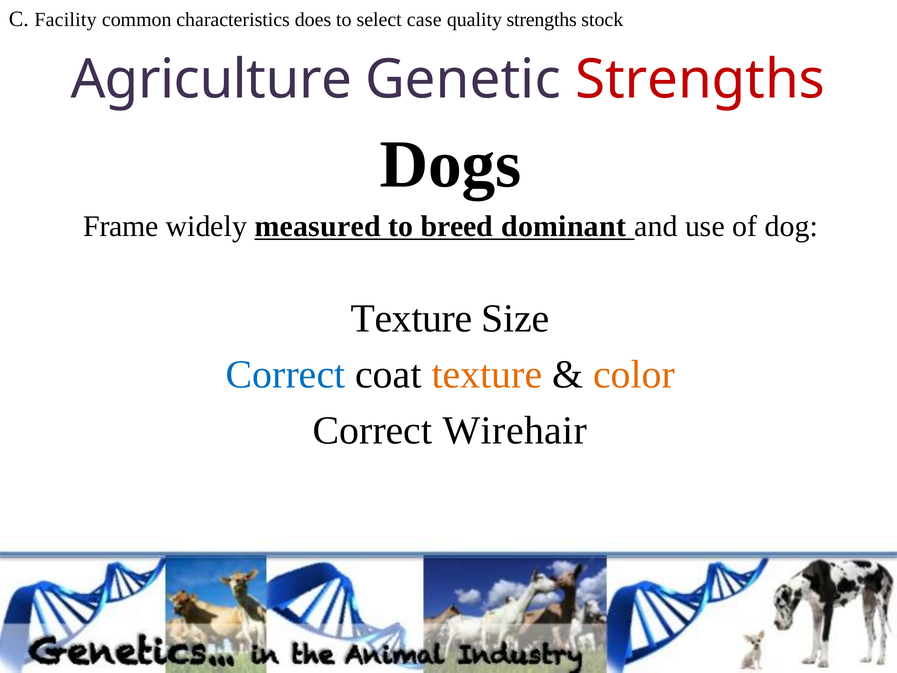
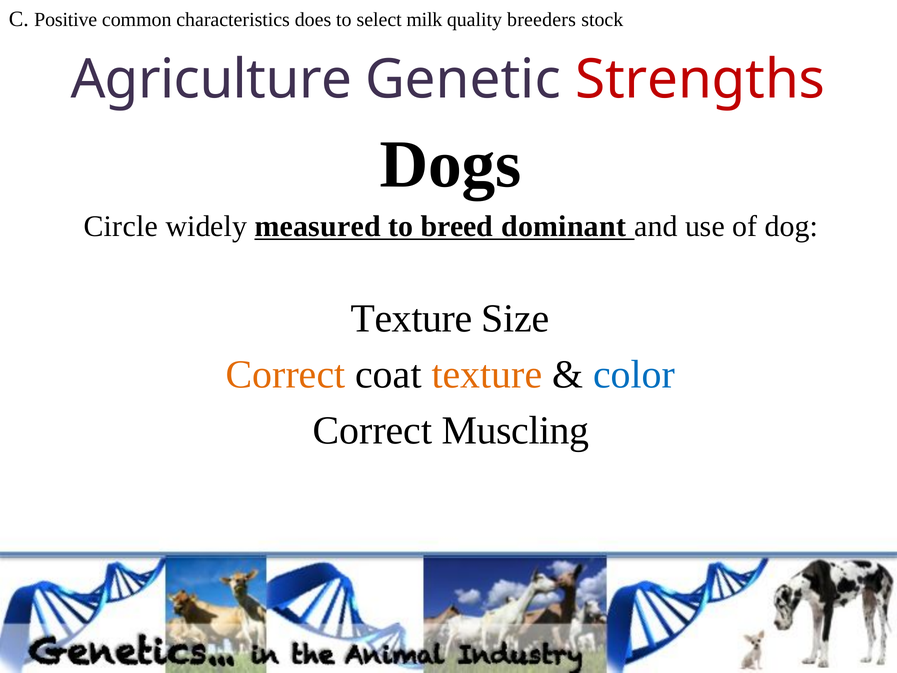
Facility: Facility -> Positive (66, 20)
case: case -> milk (424, 20)
quality strengths: strengths -> breeders (542, 20)
Frame: Frame -> Circle (121, 226)
Correct colour: blue -> orange (286, 374)
color colour: orange -> blue (634, 374)
Wirehair: Wirehair -> Muscling (515, 430)
